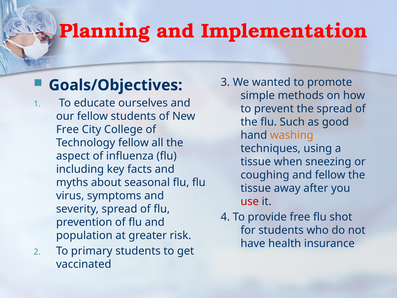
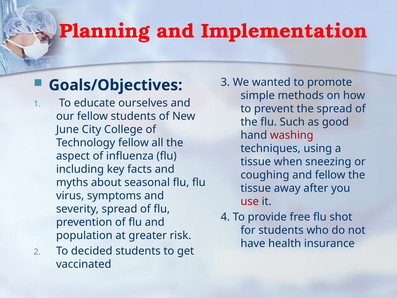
Free: Free -> June (68, 129)
washing colour: orange -> red (292, 135)
primary: primary -> decided (92, 251)
